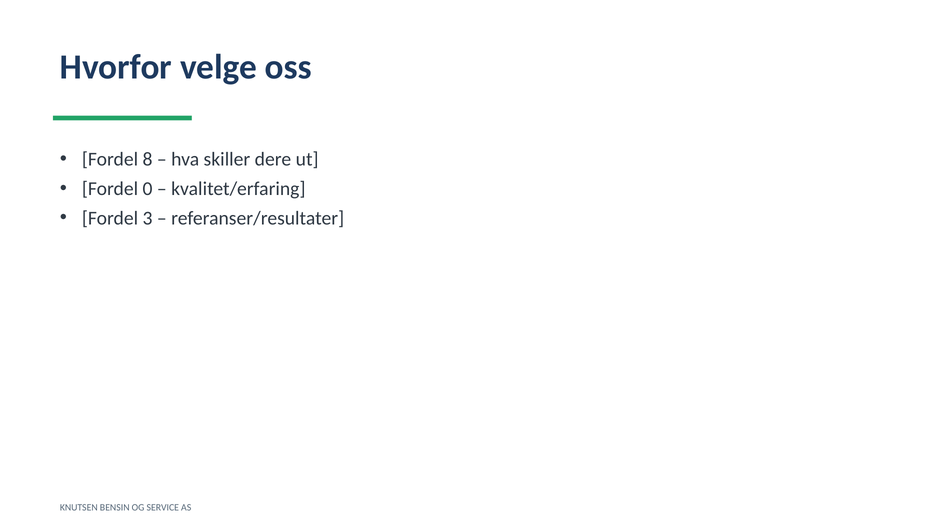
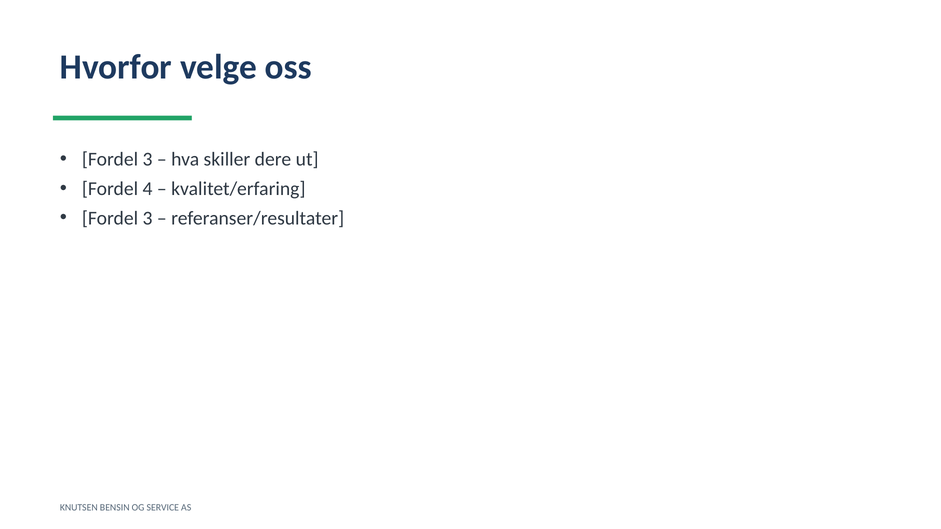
8: 8 -> 3 (148, 159)
0: 0 -> 4 (148, 189)
